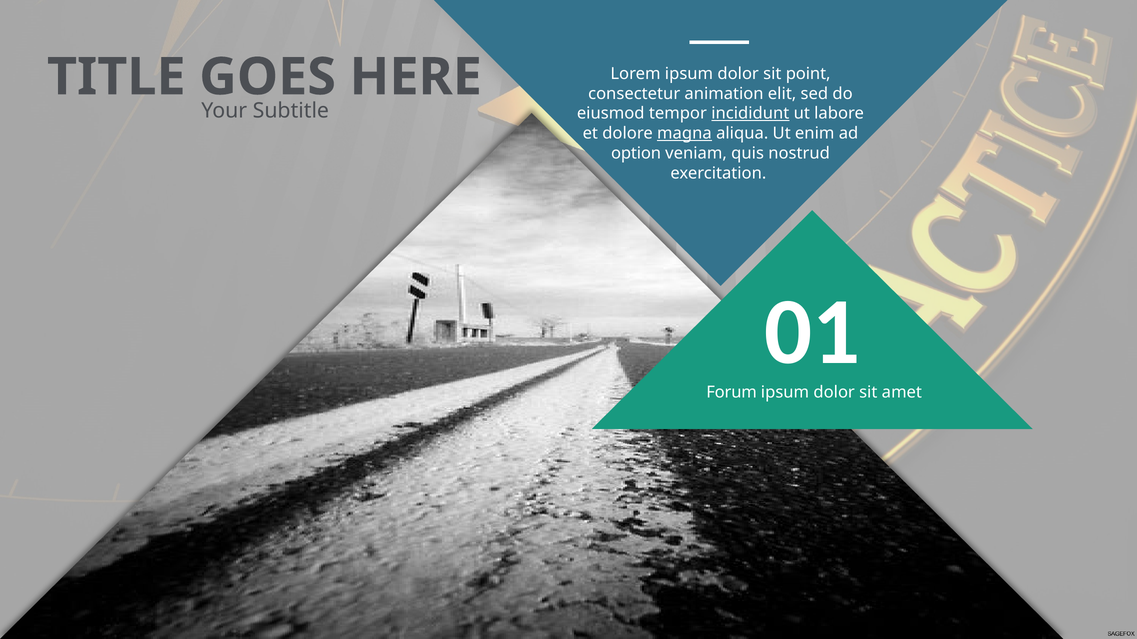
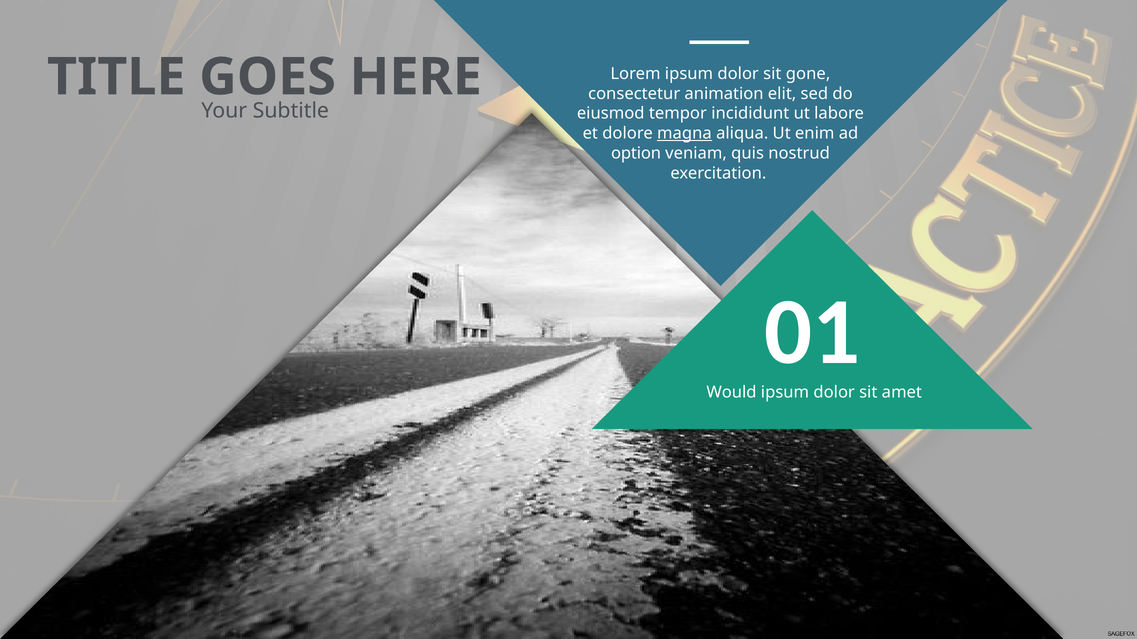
point: point -> gone (808, 74)
incididunt underline: present -> none (750, 114)
Forum: Forum -> Would (731, 393)
